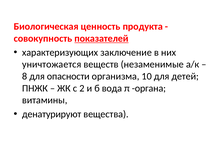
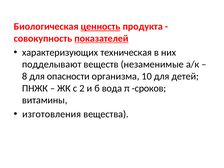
ценность underline: none -> present (101, 27)
заключение: заключение -> техническая (126, 52)
уничтожается: уничтожается -> подделывают (52, 64)
органа: органа -> сроков (149, 88)
денатурируют: денатурируют -> изготовления (52, 114)
